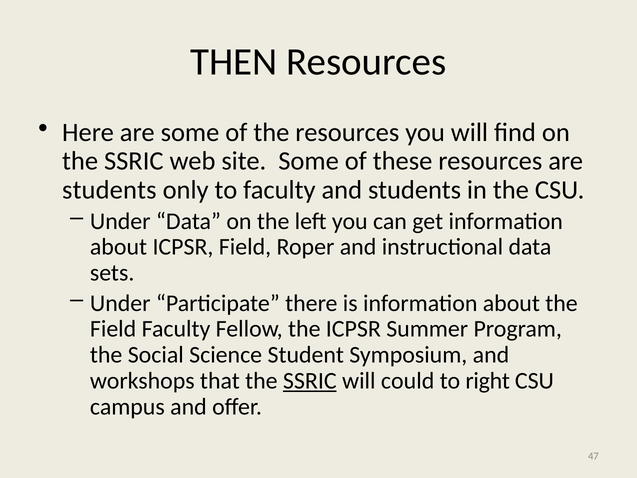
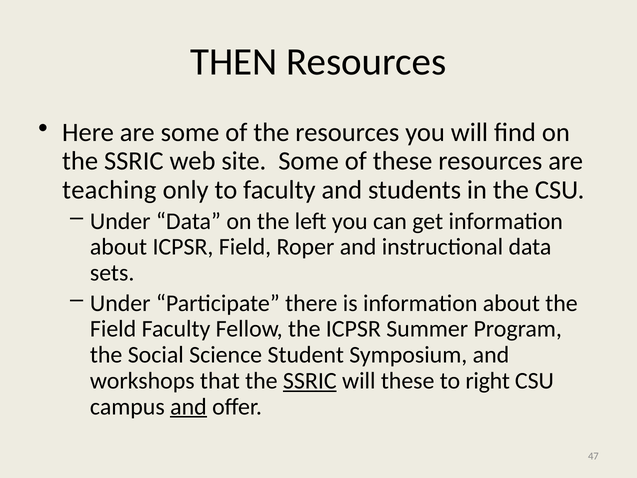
students: students -> teaching (109, 190)
will could: could -> these (408, 381)
and underline: none -> present (189, 406)
